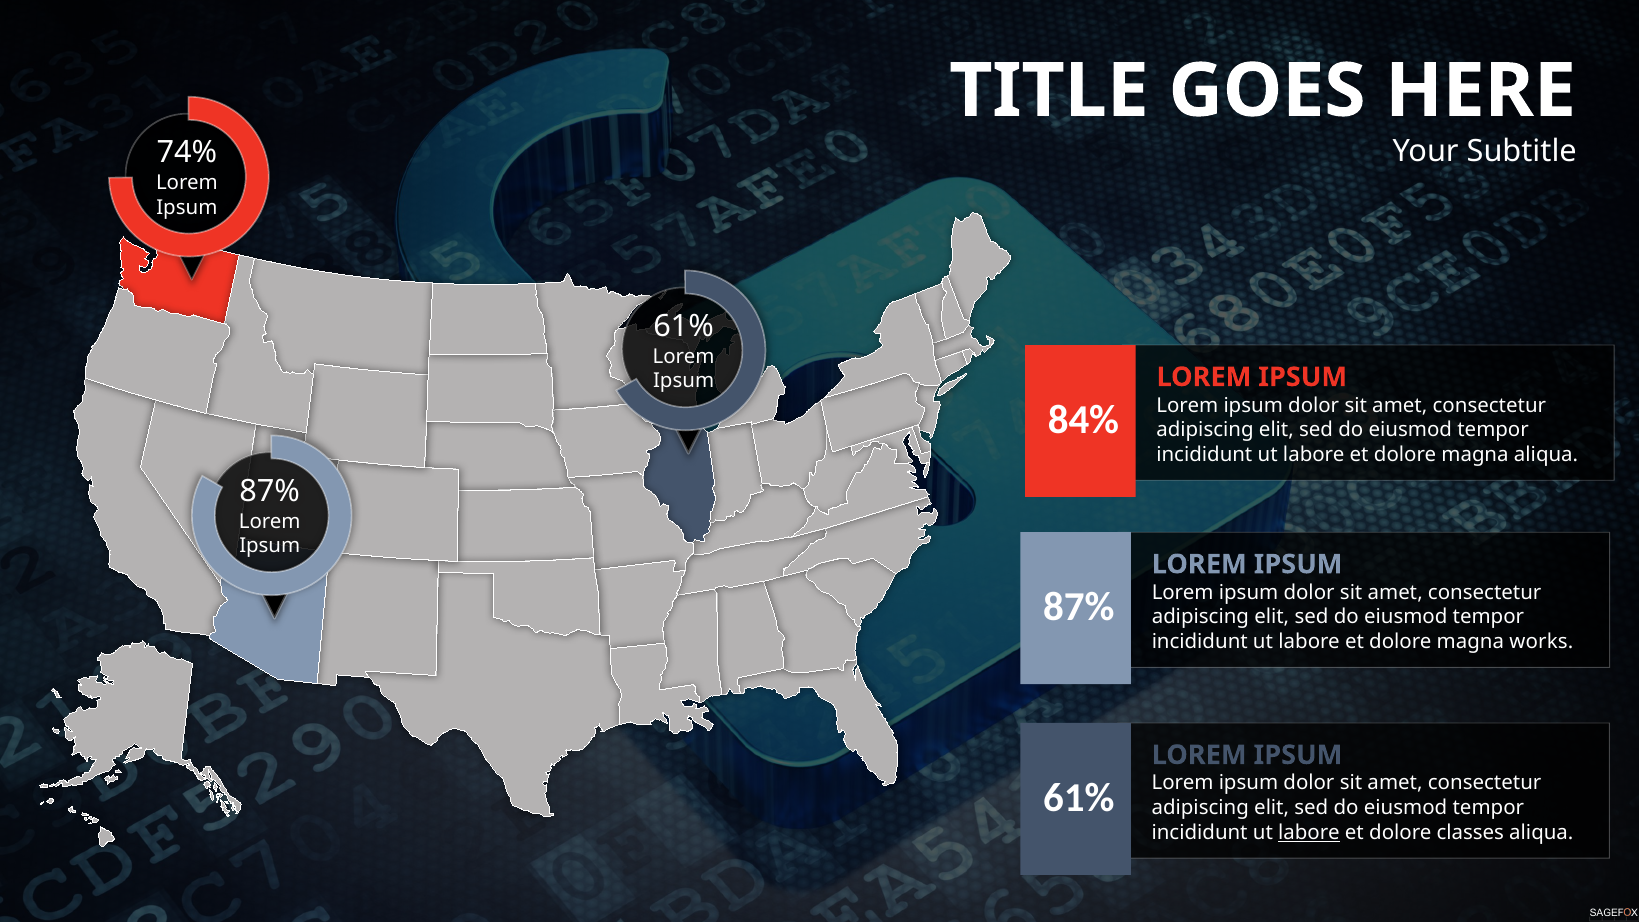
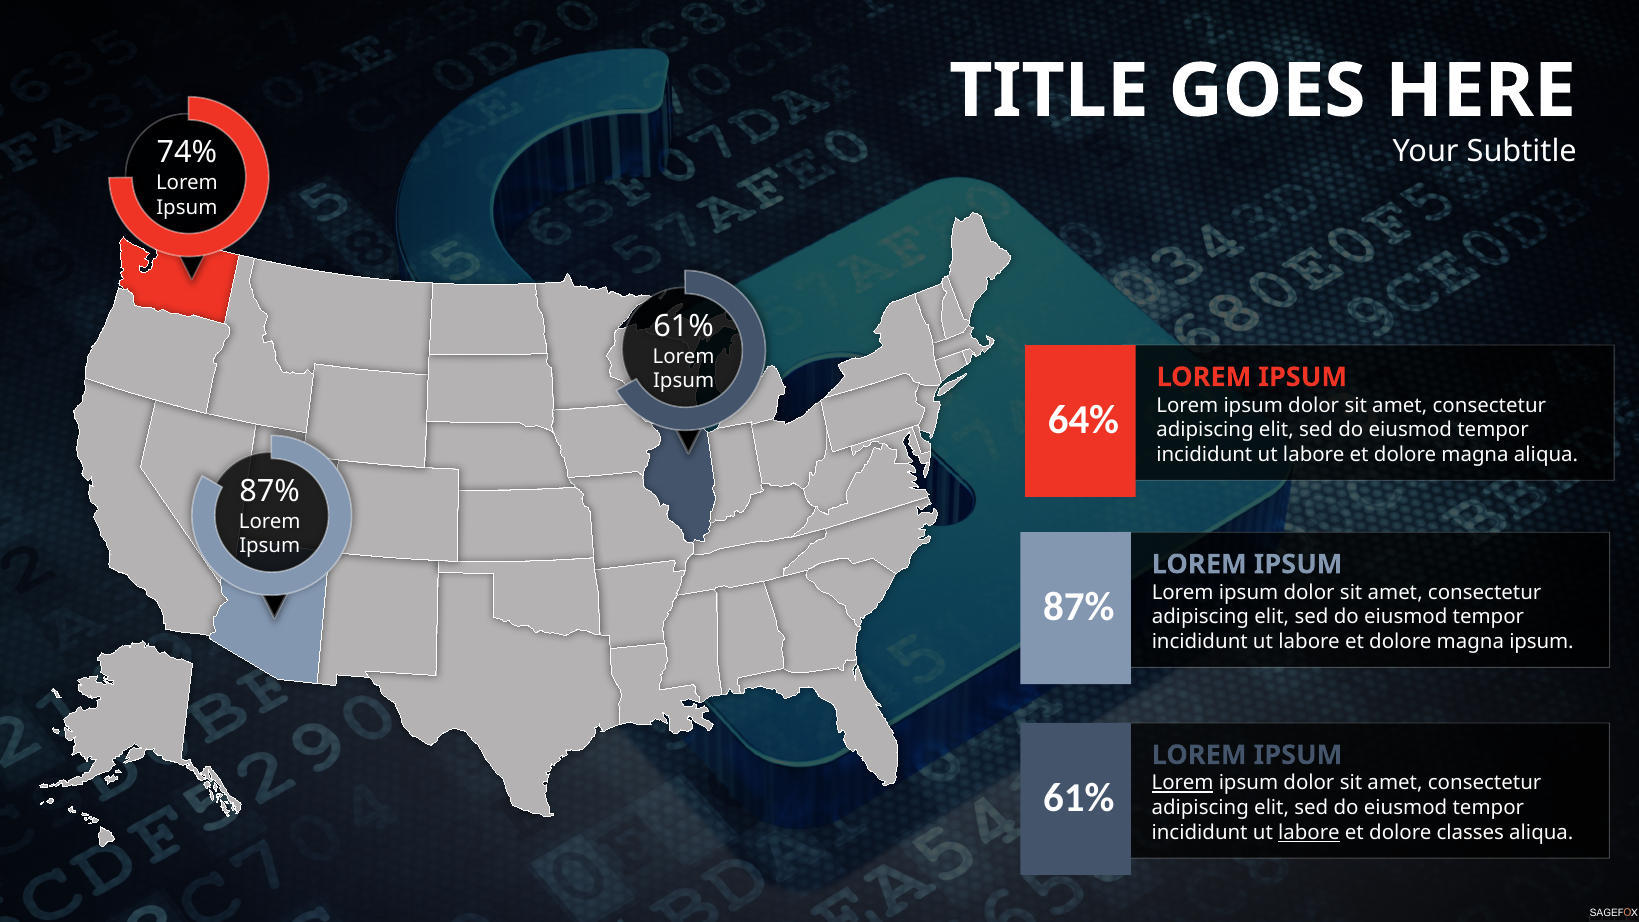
84%: 84% -> 64% (1083, 420)
magna works: works -> ipsum (1541, 642)
Lorem underline: none -> present (1183, 783)
